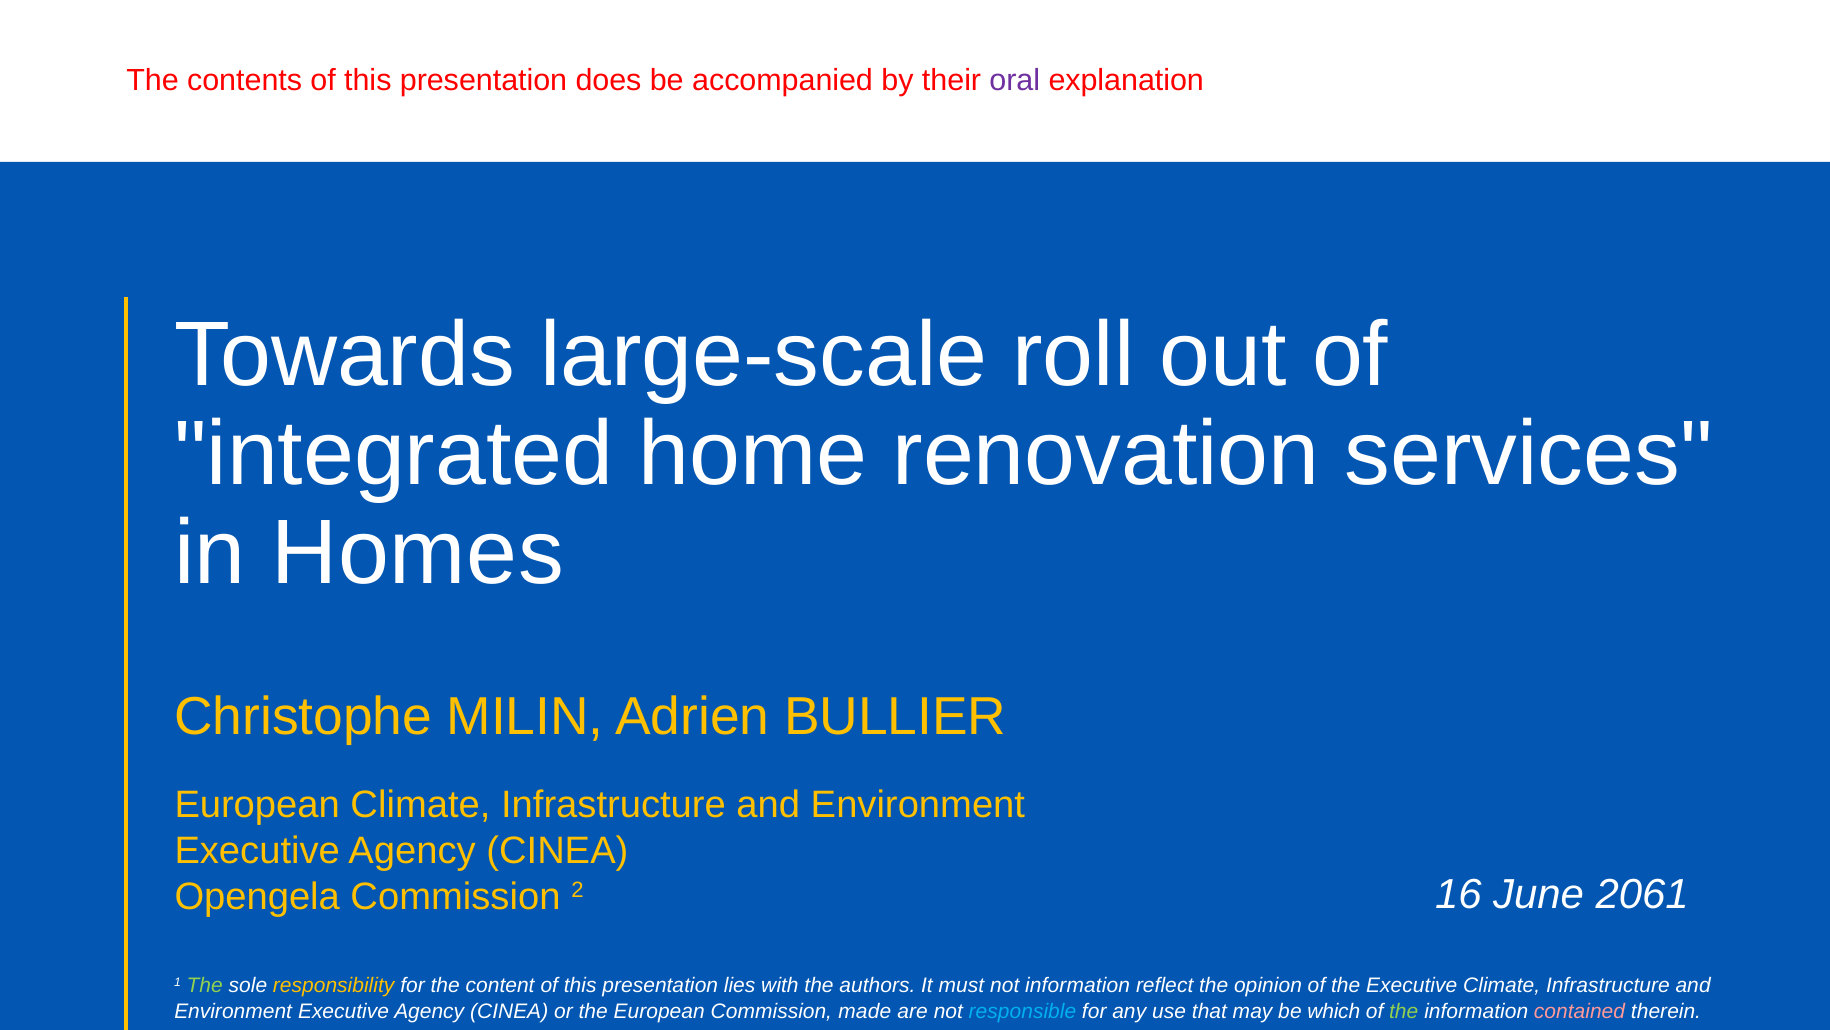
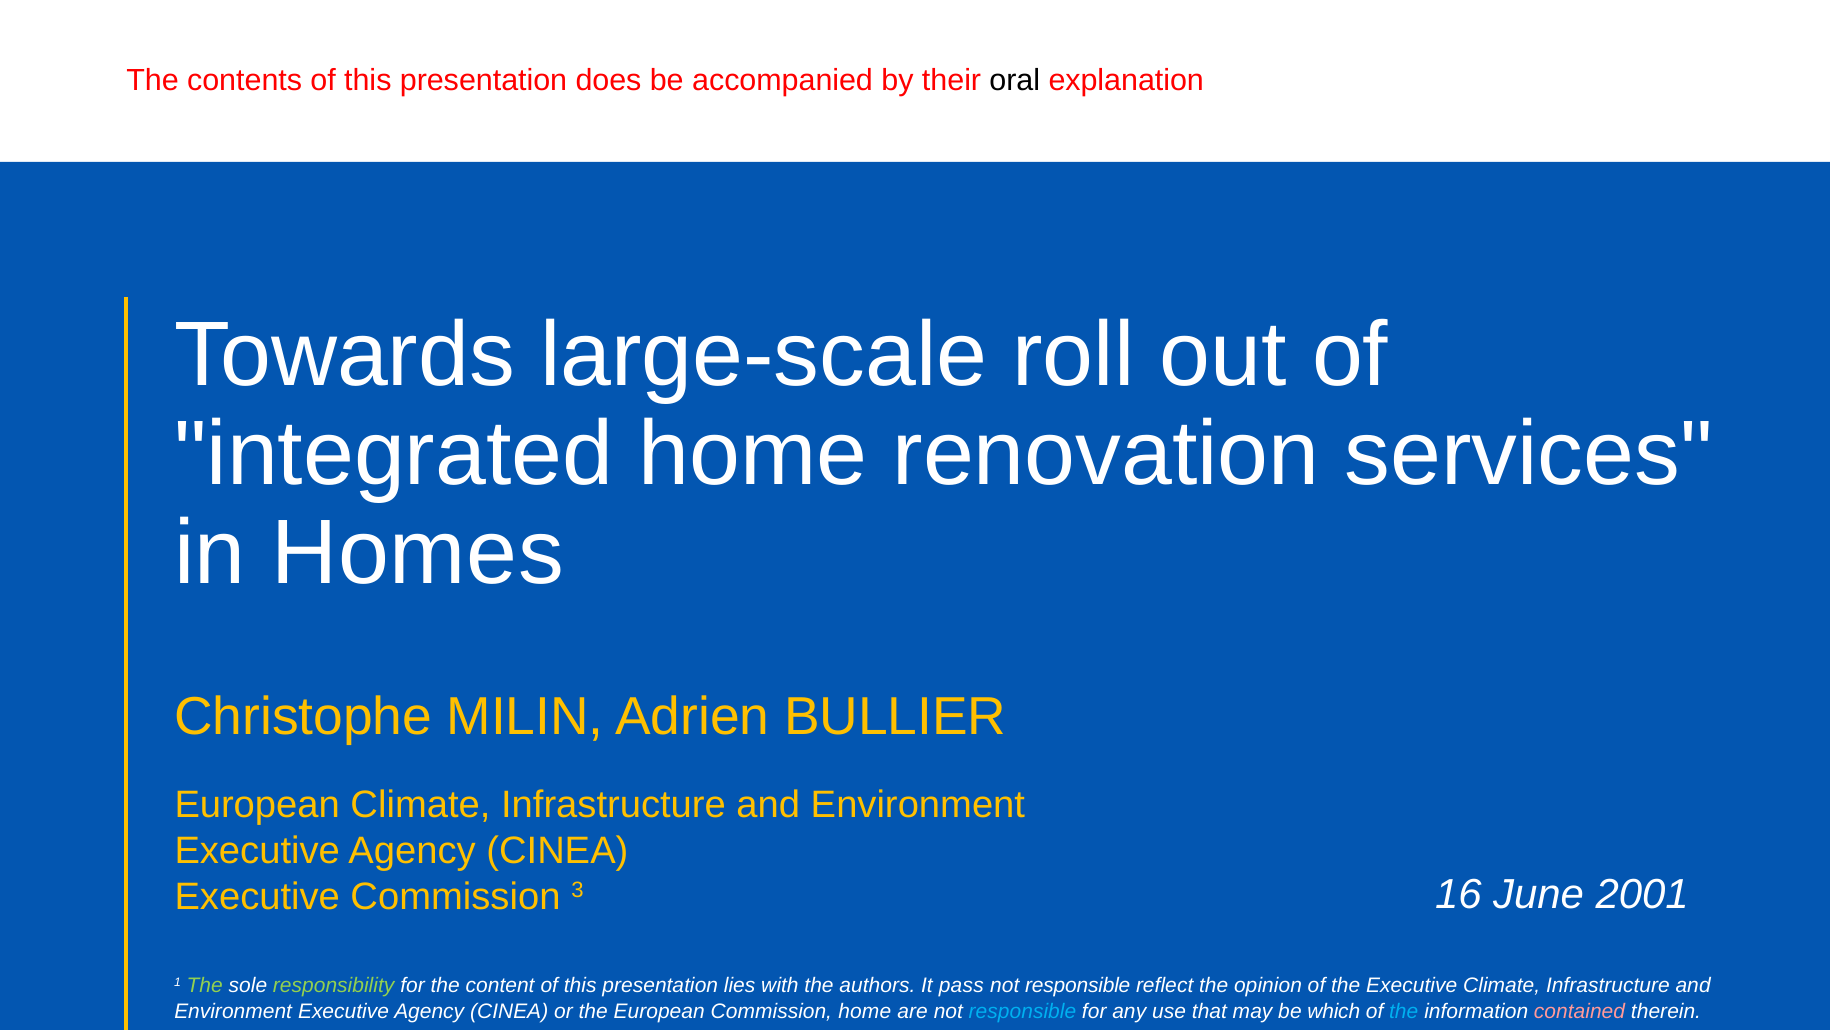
oral colour: purple -> black (1015, 81)
Opengela: Opengela -> Executive (257, 896)
2: 2 -> 3 (578, 890)
2061: 2061 -> 2001 (1642, 894)
responsibility colour: yellow -> light green (334, 985)
must: must -> pass (961, 985)
information: information -> responsible (1078, 985)
Commission made: made -> home (865, 1011)
the colour: light green -> light blue (1404, 1011)
